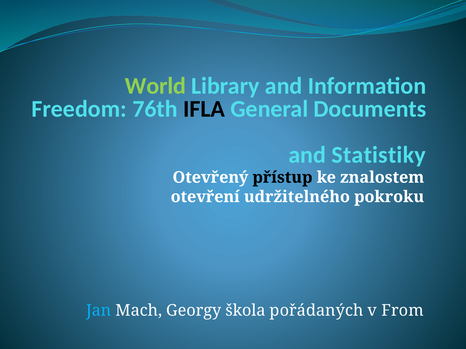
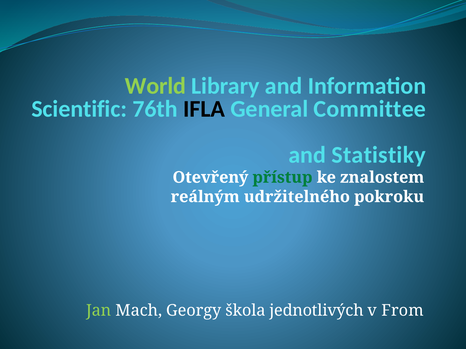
Freedom: Freedom -> Scientific (79, 109)
Documents: Documents -> Committee (370, 109)
přístup colour: black -> green (282, 178)
otevření: otevření -> reálným (205, 197)
Jan colour: light blue -> light green (99, 311)
pořádaných: pořádaných -> jednotlivých (317, 311)
